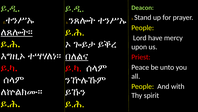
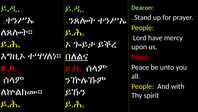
ለጸሎት። underline: present -> none (17, 32)
